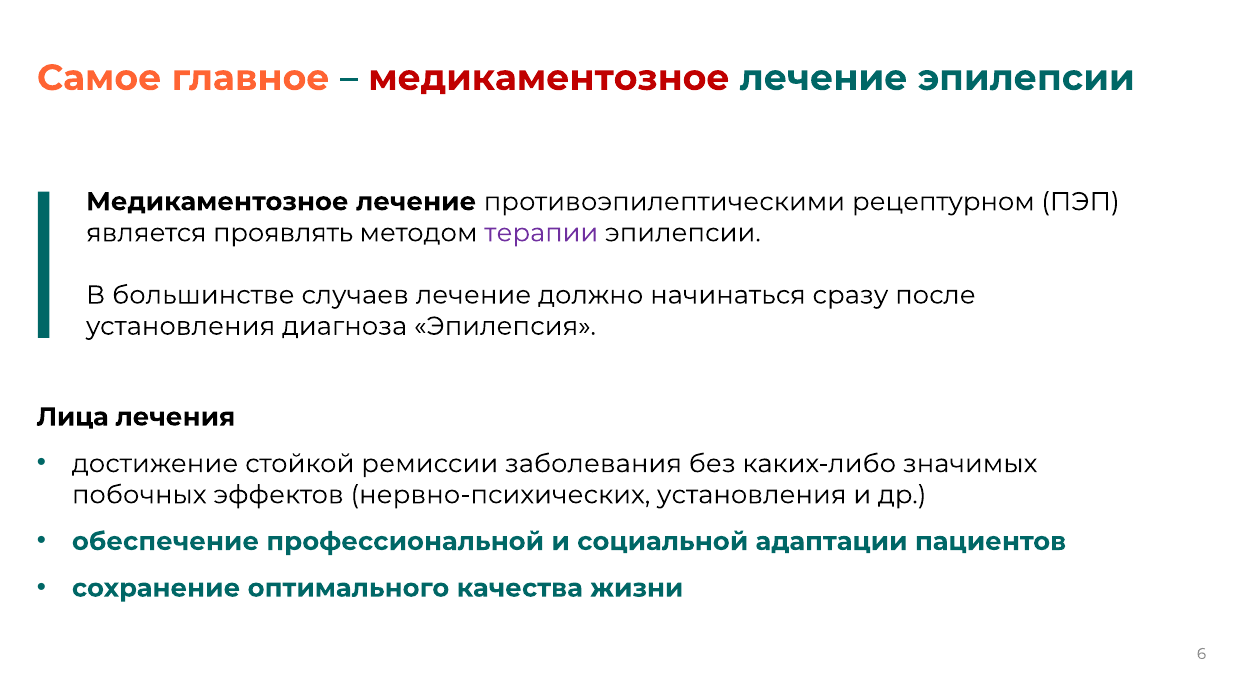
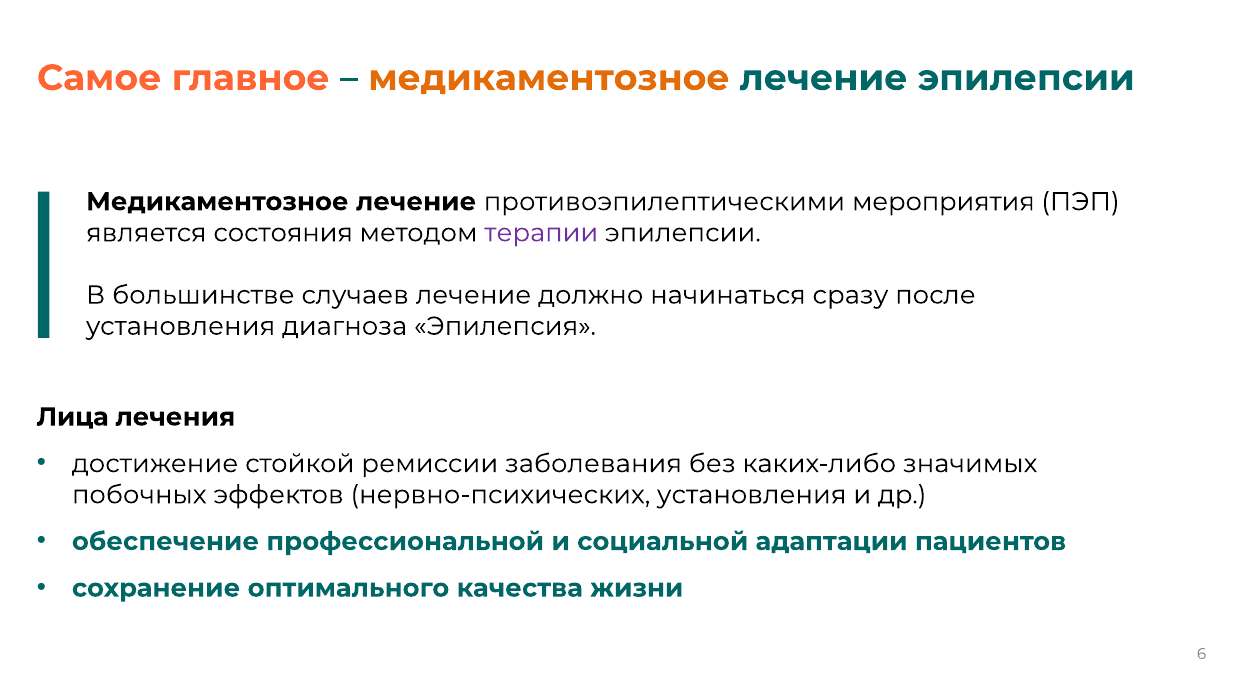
медикаментозное colour: red -> orange (549, 78)
рецептурном: рецептурном -> мероприятия (943, 202)
проявлять: проявлять -> состояния (283, 233)
